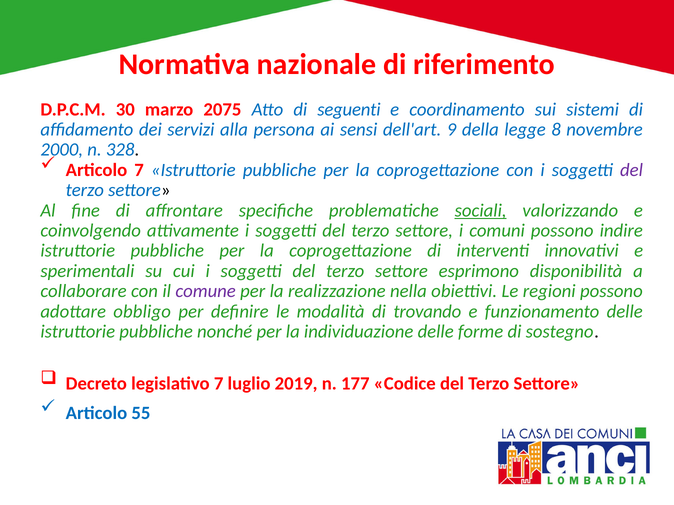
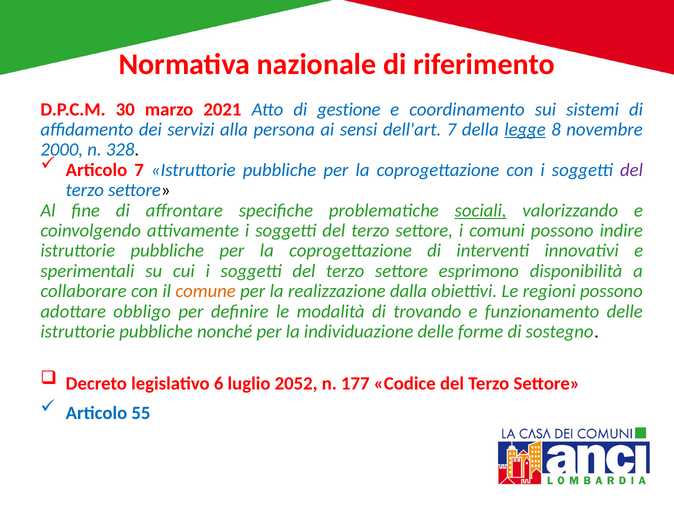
2075: 2075 -> 2021 (222, 109)
seguenti: seguenti -> gestione (349, 109)
dell'art 9: 9 -> 7 (452, 130)
legge underline: none -> present (525, 130)
comune colour: purple -> orange (206, 291)
nella: nella -> dalla (408, 291)
legislativo 7: 7 -> 6 (219, 384)
2019: 2019 -> 2052 (296, 384)
